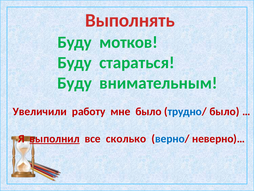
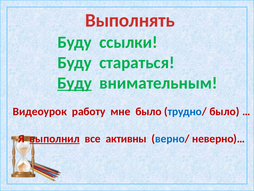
мотков: мотков -> ссылки (128, 42)
Буду underline: none -> present (75, 83)
Увеличили: Увеличили -> Видеоурок (40, 111)
сколько: сколько -> активны (126, 138)
